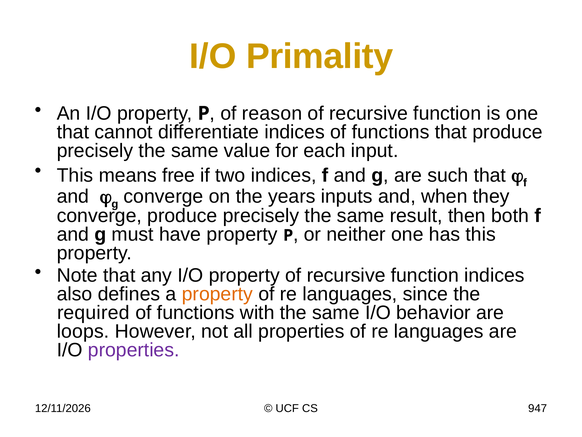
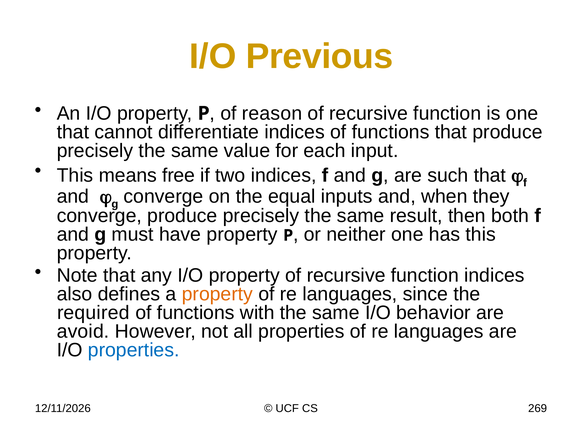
Primality: Primality -> Previous (320, 56)
years: years -> equal (292, 196)
loops: loops -> avoid (83, 331)
properties colour: purple -> blue (134, 350)
947: 947 -> 269 (538, 408)
